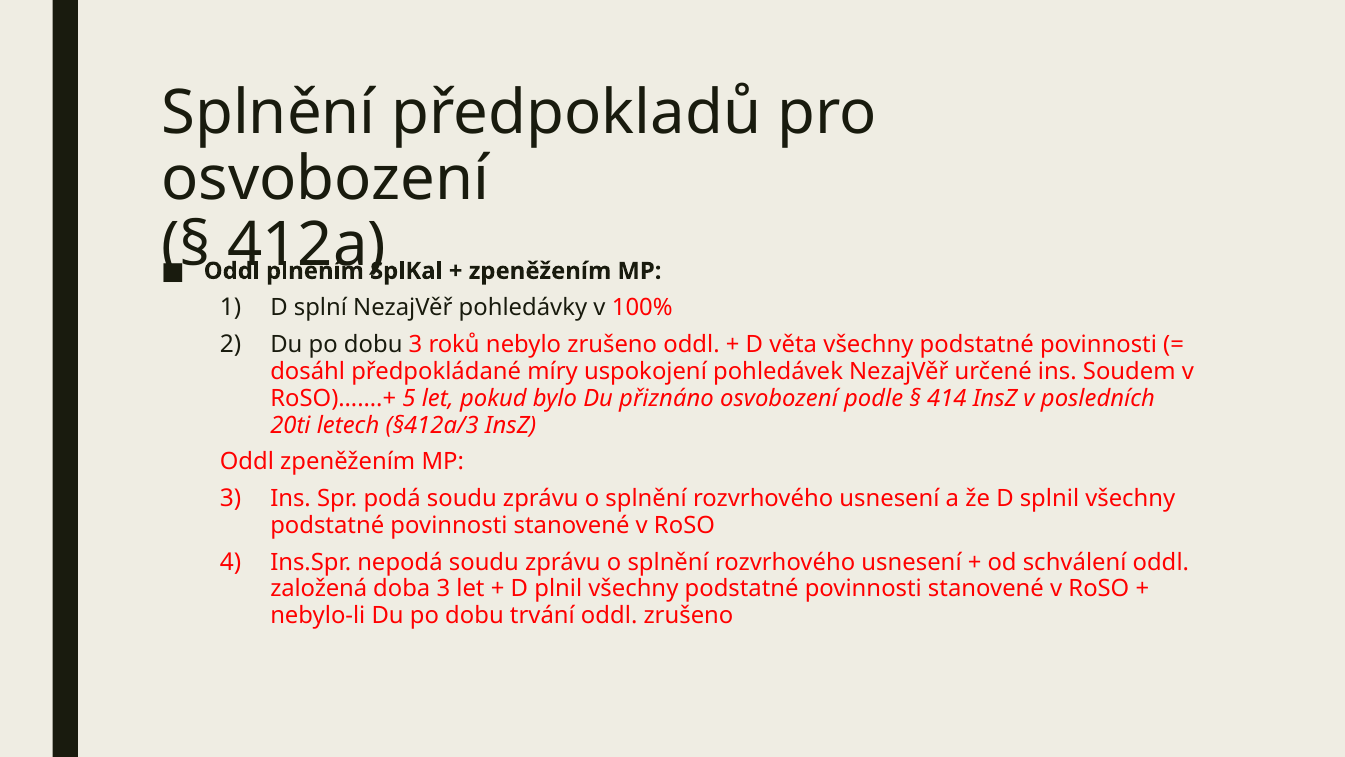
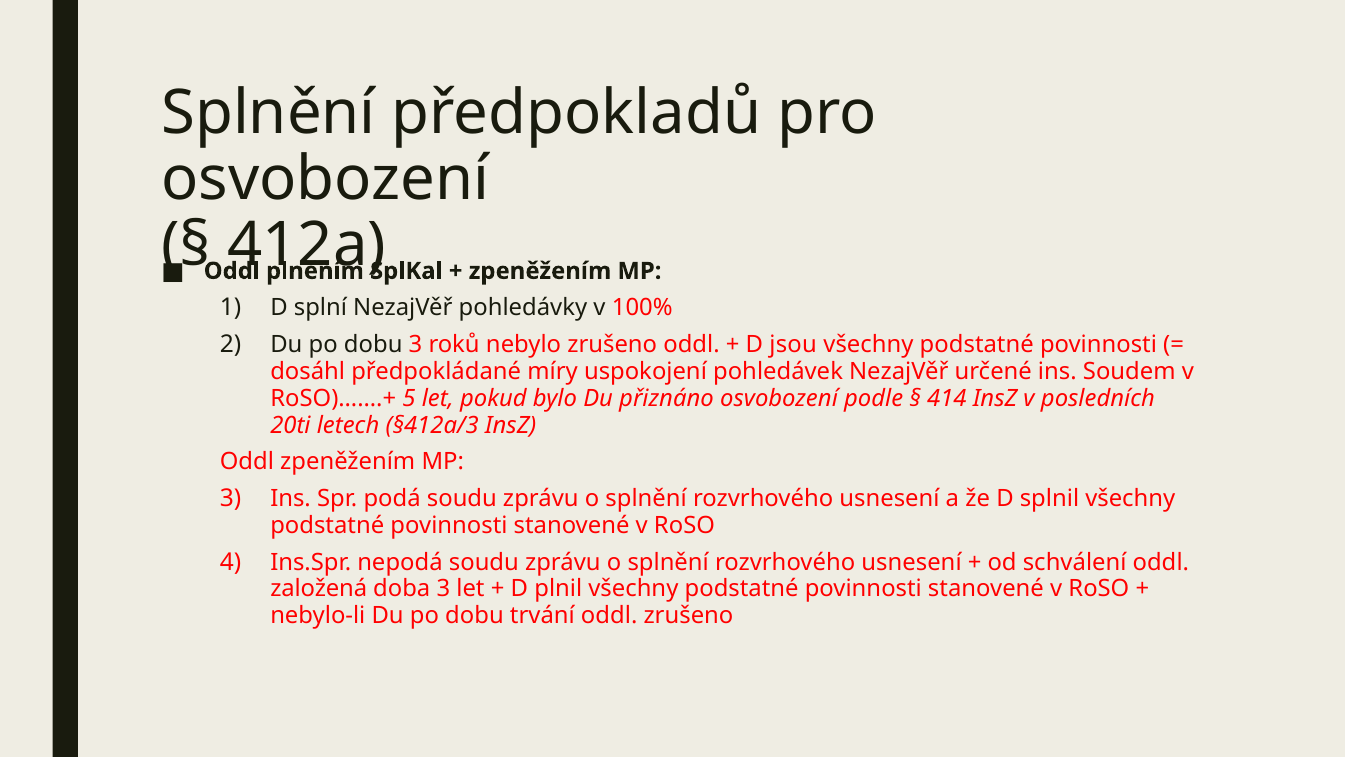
věta: věta -> jsou (793, 344)
